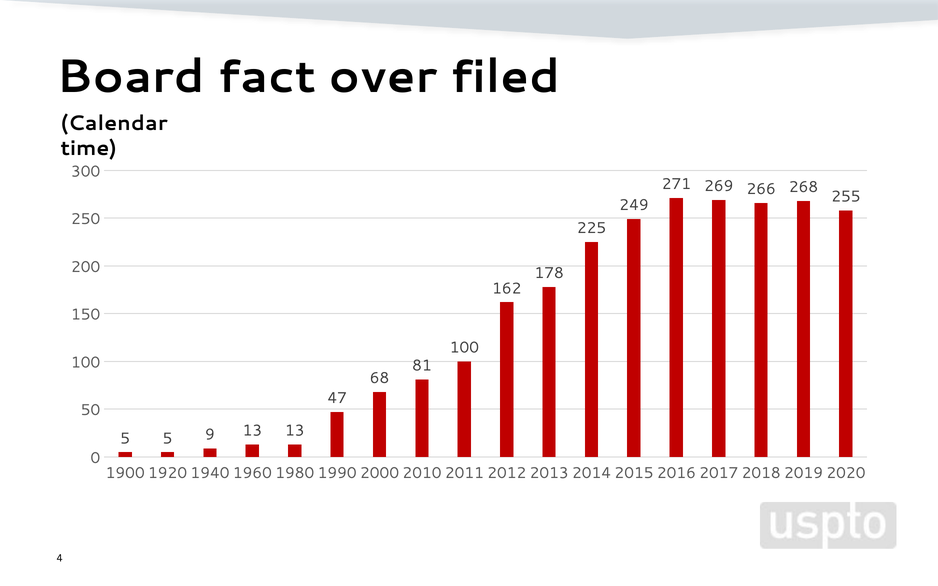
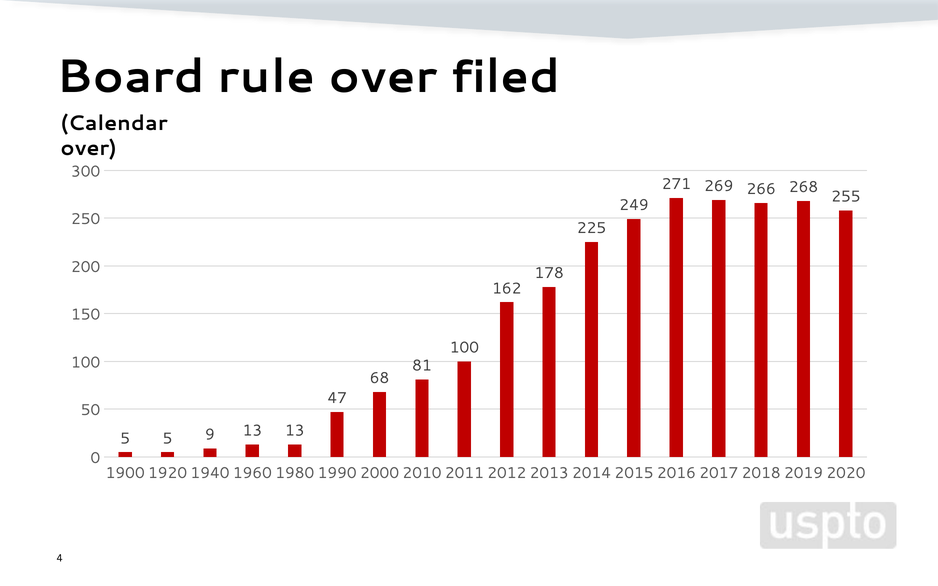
fact: fact -> rule (267, 77)
time: time -> over (89, 149)
